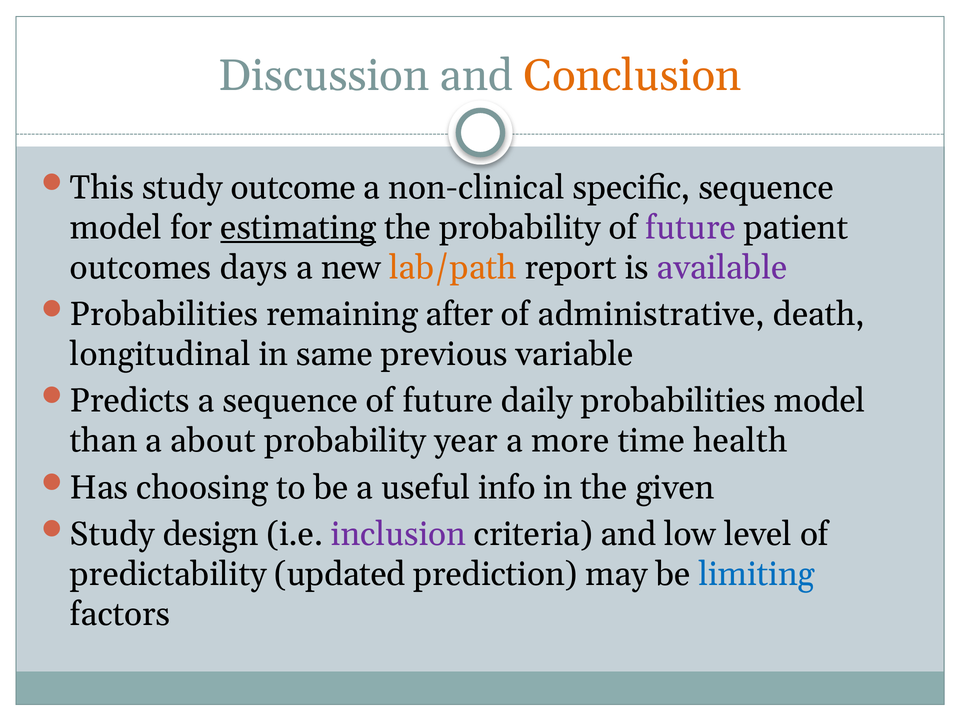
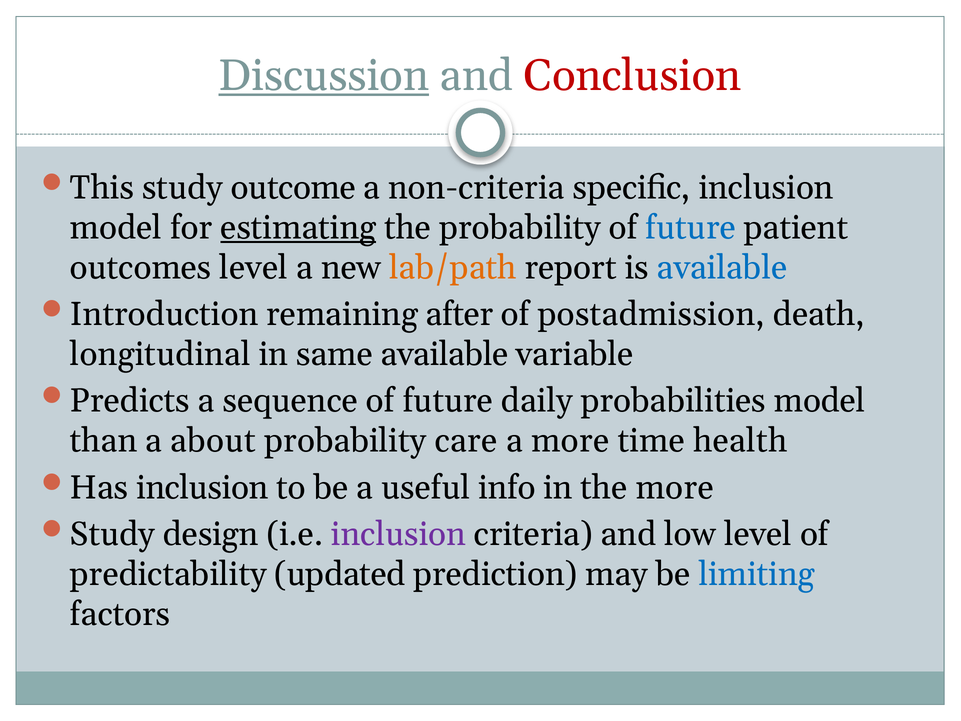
Discussion underline: none -> present (324, 76)
Conclusion colour: orange -> red (633, 76)
non-clinical: non-clinical -> non-criteria (476, 188)
specific sequence: sequence -> inclusion (766, 188)
future colour: purple -> blue (691, 228)
outcomes days: days -> level (254, 268)
available colour: purple -> blue (722, 268)
Probabilities: Probabilities -> Introduction (164, 314)
administrative: administrative -> postadmission (651, 314)
same previous: previous -> available (445, 354)
year: year -> care (466, 441)
Has choosing: choosing -> inclusion (202, 487)
the given: given -> more (675, 487)
